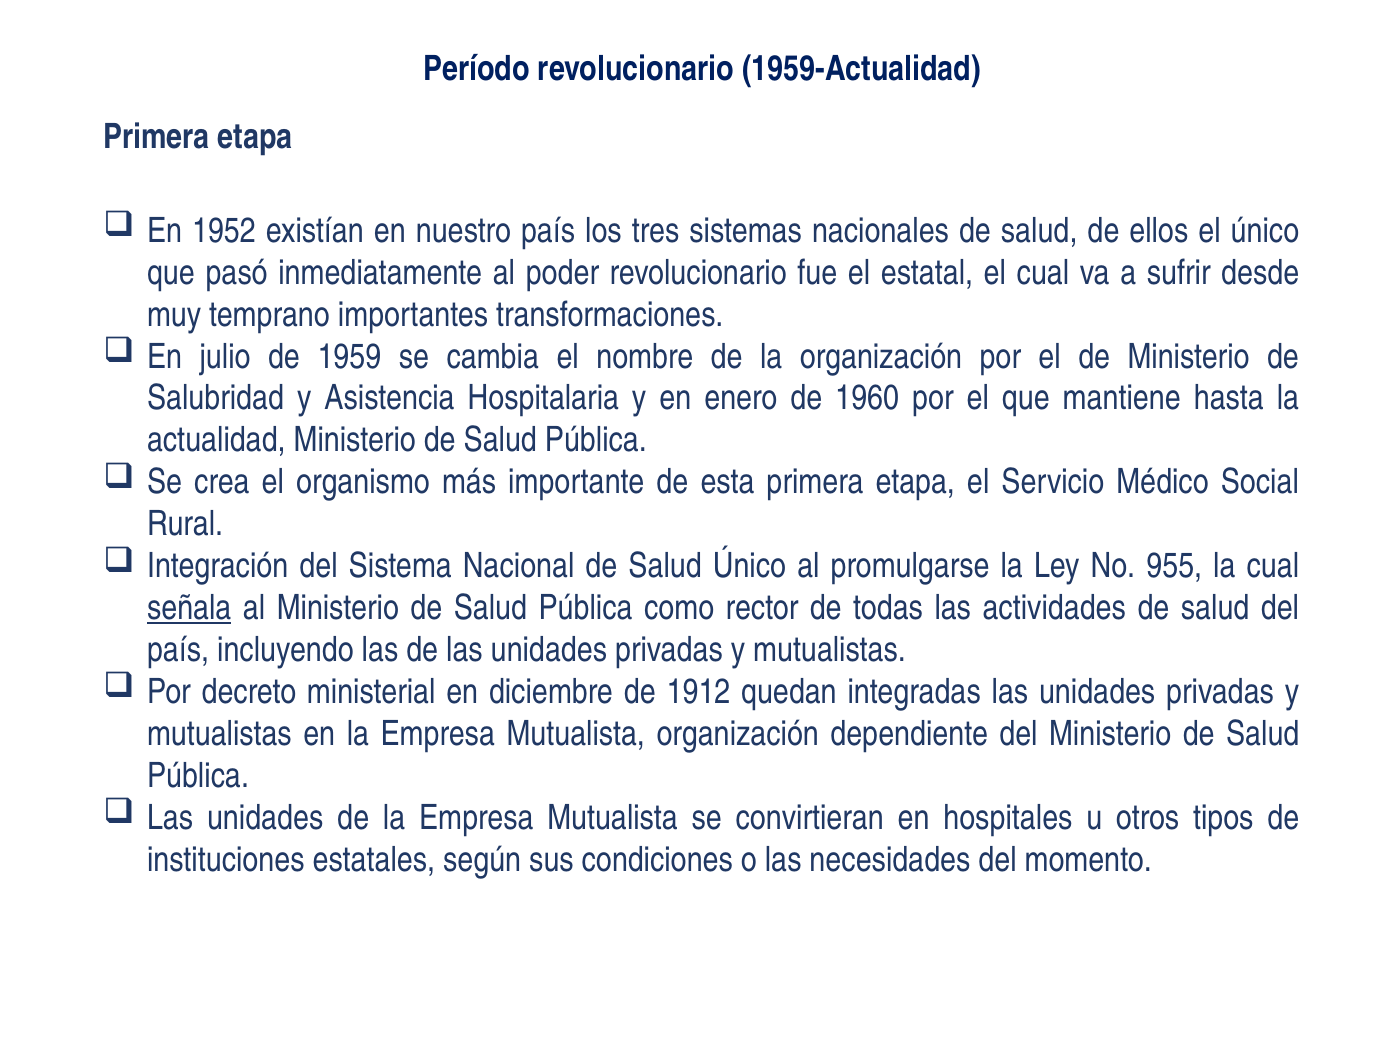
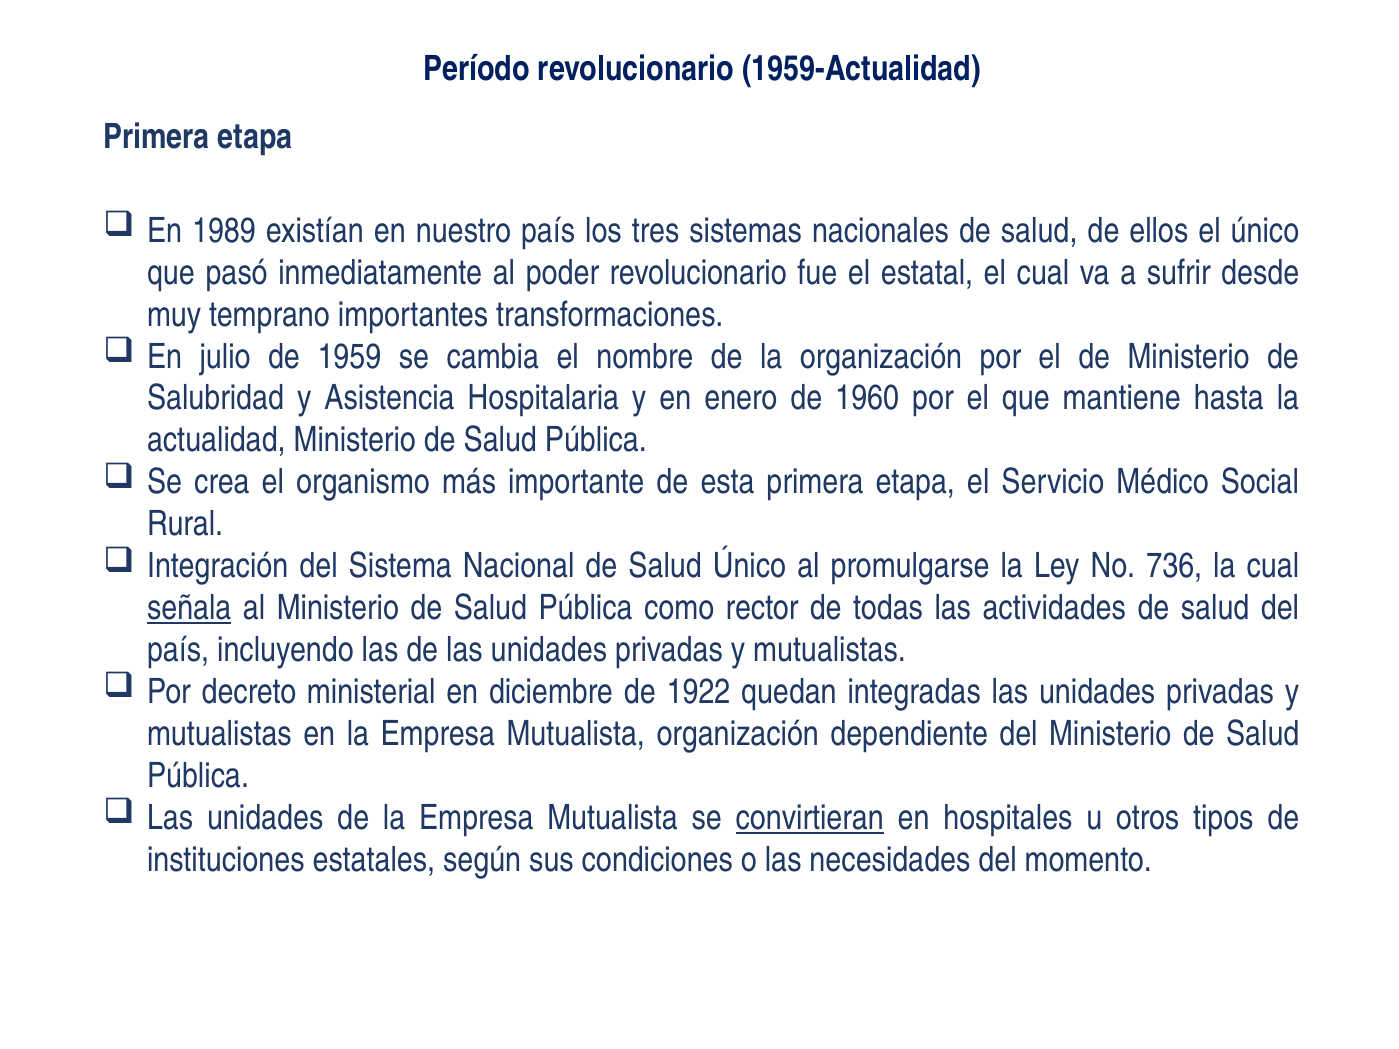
1952: 1952 -> 1989 (224, 231)
955: 955 -> 736 (1174, 566)
1912: 1912 -> 1922 (699, 692)
convirtieran underline: none -> present (810, 818)
